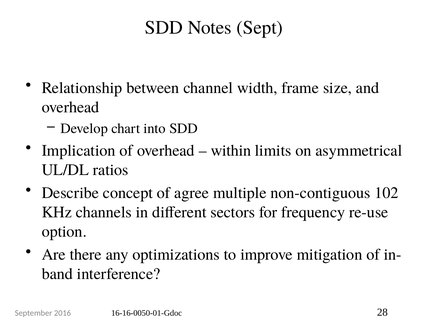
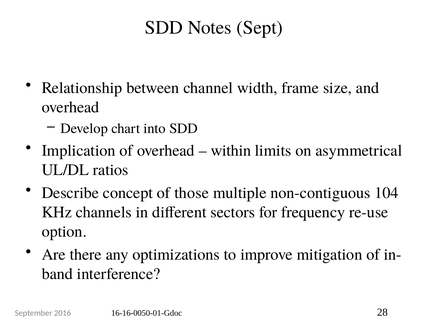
agree: agree -> those (192, 193)
102: 102 -> 104 (386, 193)
